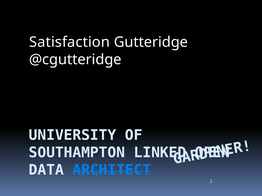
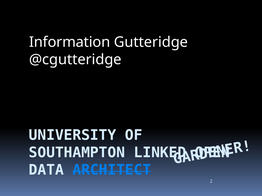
Satisfaction: Satisfaction -> Information (70, 42)
